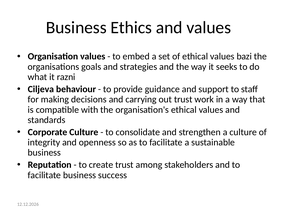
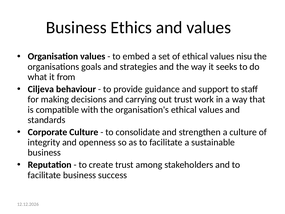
bazi: bazi -> nisu (244, 56)
razni: razni -> from (66, 77)
